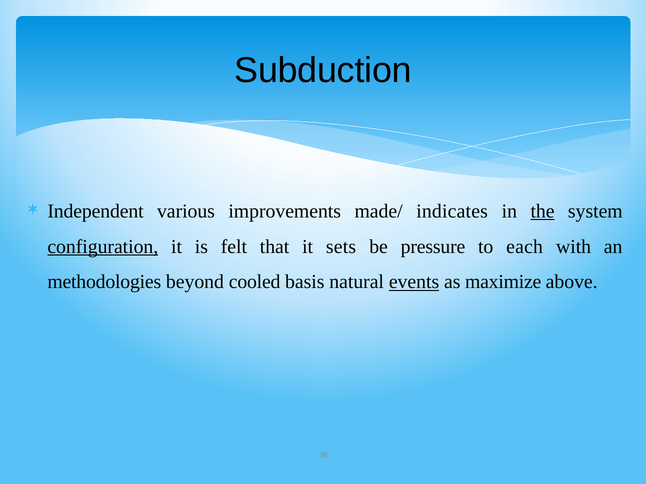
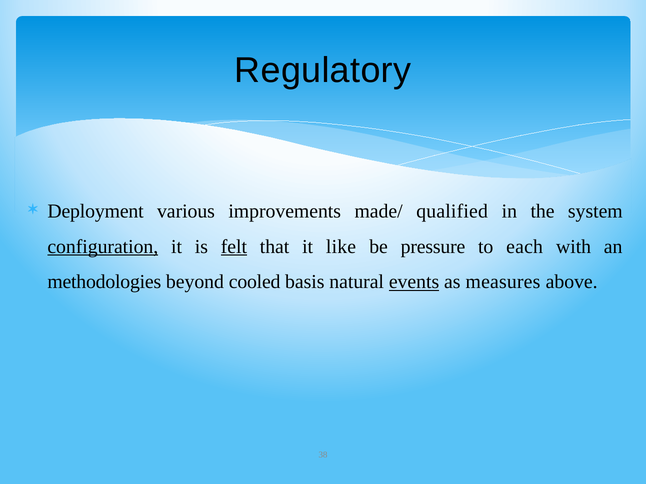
Subduction: Subduction -> Regulatory (323, 71)
Independent: Independent -> Deployment (96, 211)
indicates: indicates -> qualified (452, 211)
the underline: present -> none (543, 211)
felt underline: none -> present (234, 247)
sets: sets -> like (341, 247)
maximize: maximize -> measures (503, 282)
